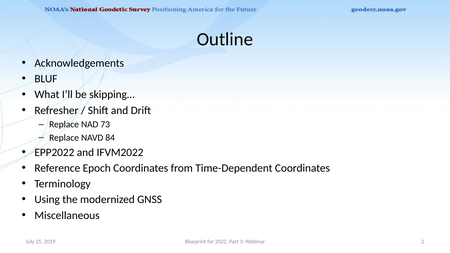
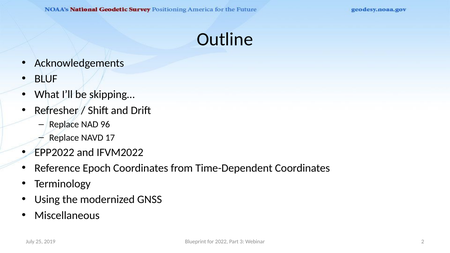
73: 73 -> 96 (105, 125)
84: 84 -> 17 (110, 138)
